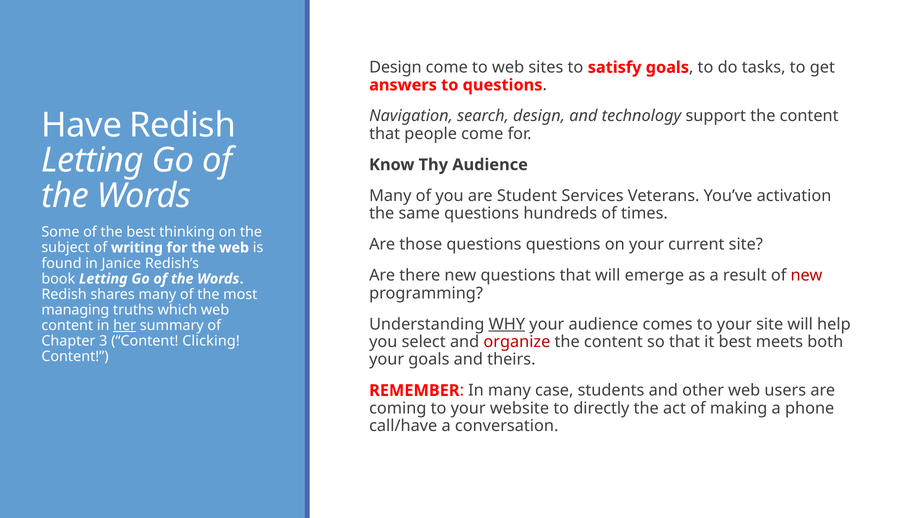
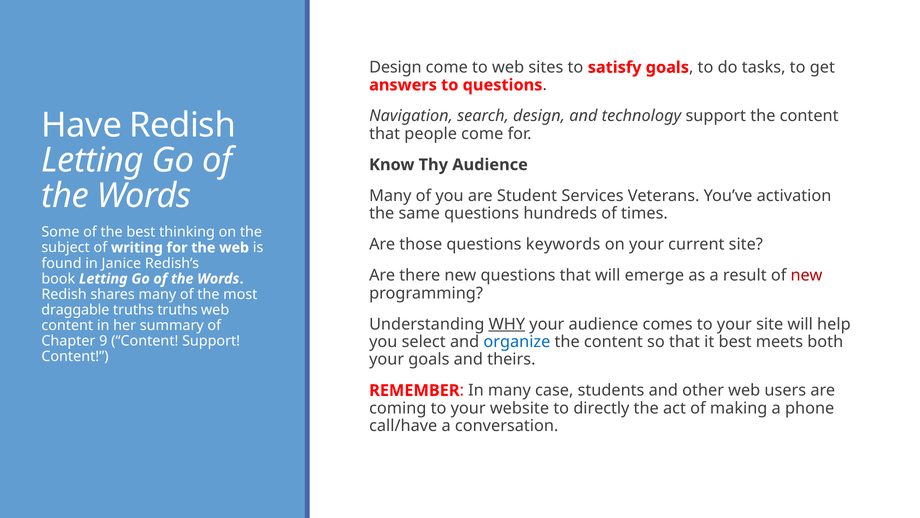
questions questions: questions -> keywords (563, 244)
managing: managing -> draggable (75, 310)
truths which: which -> truths (178, 310)
her underline: present -> none (125, 325)
3: 3 -> 9 (103, 341)
Content Clicking: Clicking -> Support (211, 341)
organize colour: red -> blue (517, 341)
